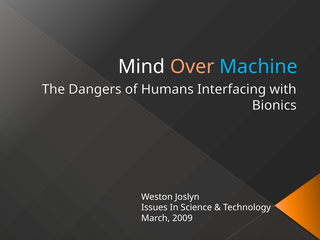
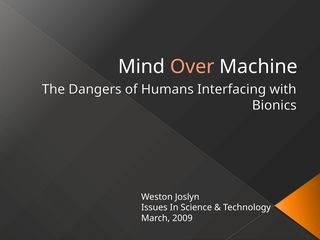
Machine colour: light blue -> white (259, 67)
